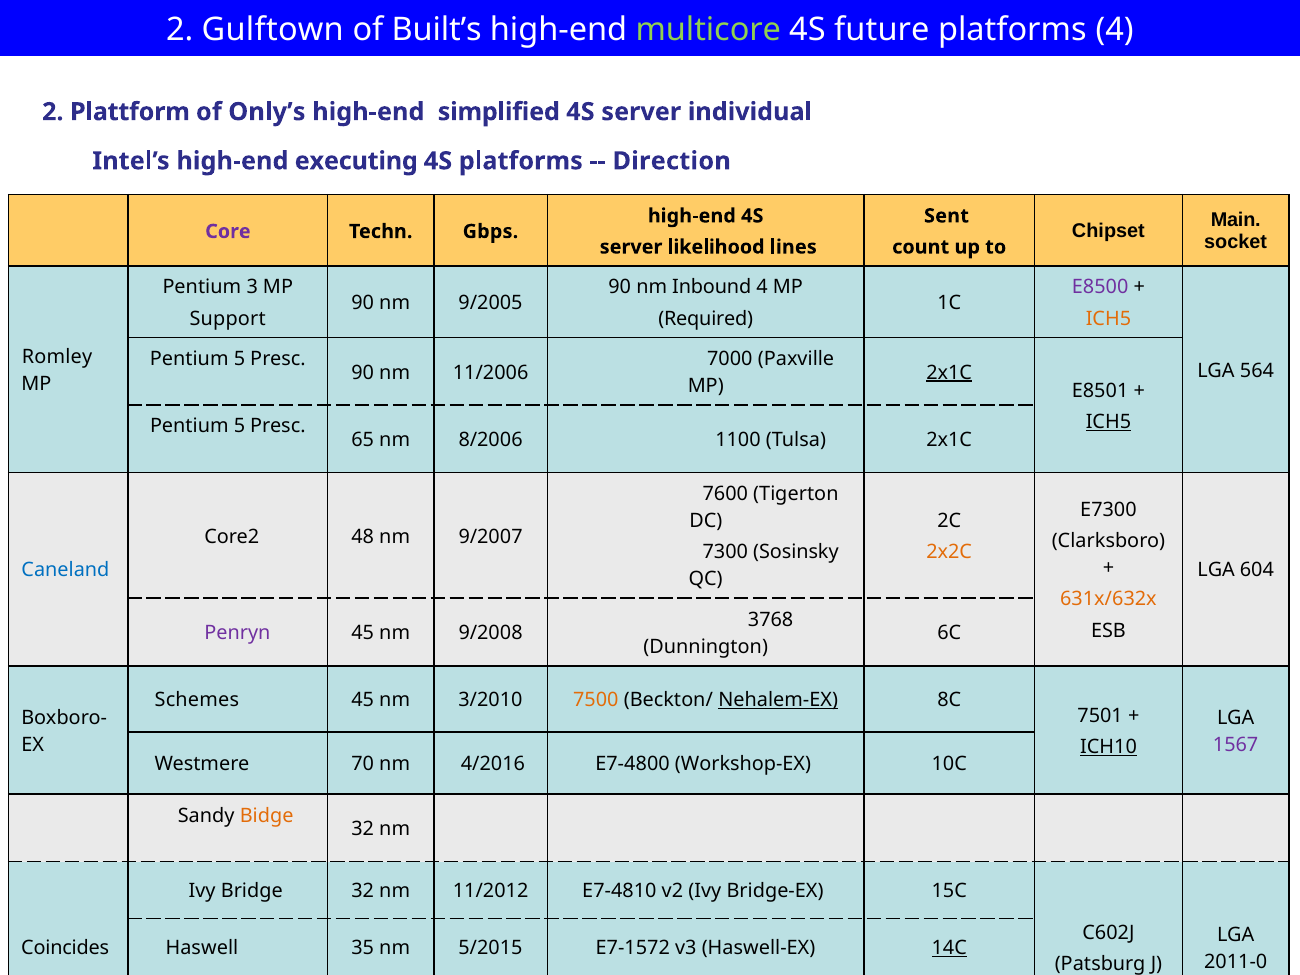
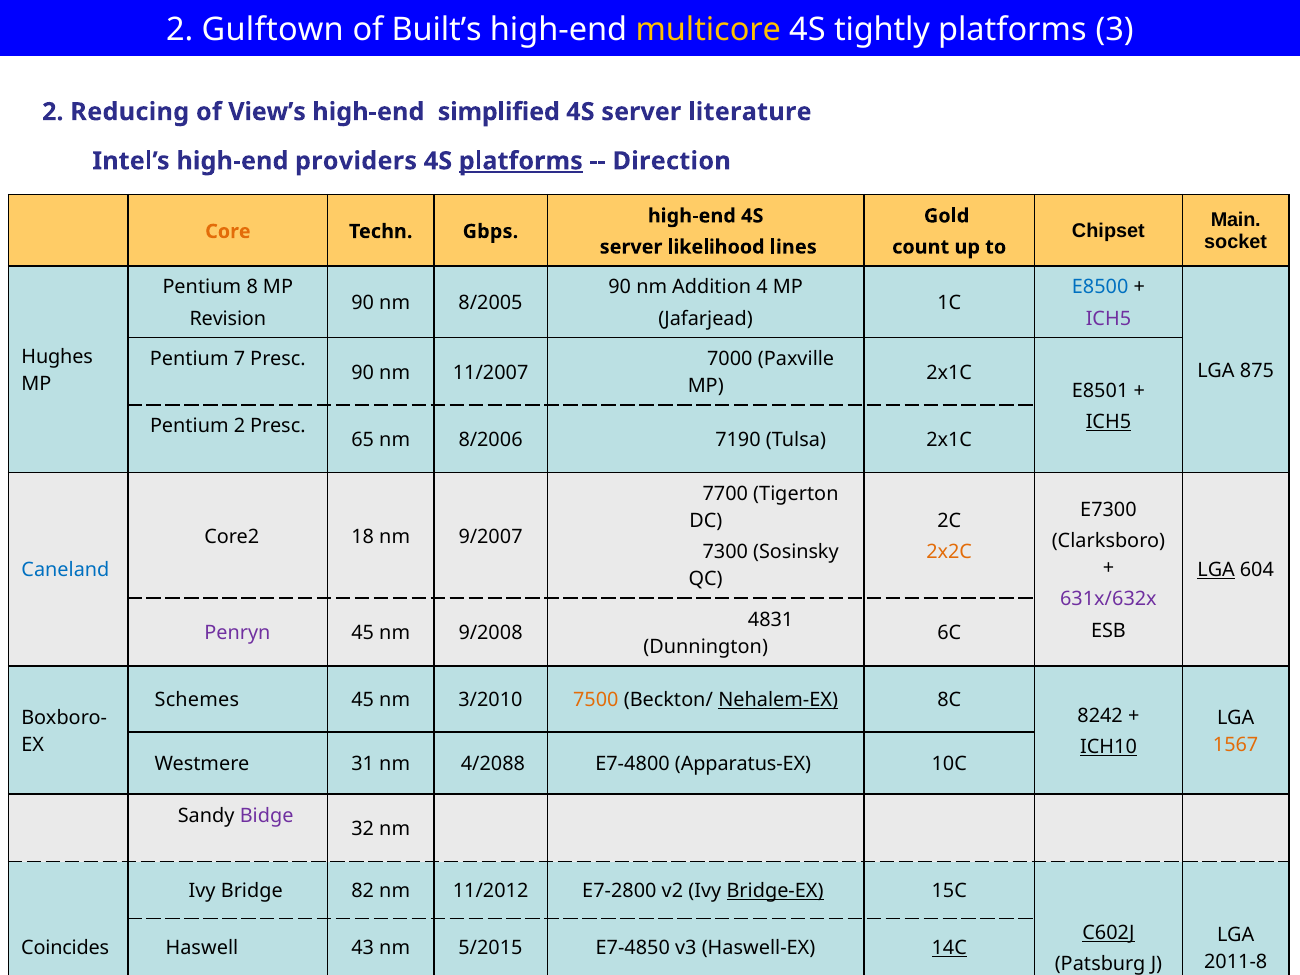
multicore colour: light green -> yellow (708, 30)
future: future -> tightly (882, 30)
platforms 4: 4 -> 3 (1115, 30)
Plattform: Plattform -> Reducing (130, 112)
Only’s: Only’s -> View’s (267, 112)
individual: individual -> literature (750, 112)
executing: executing -> providers (356, 161)
platforms underline: none -> present (521, 161)
Sent: Sent -> Gold (947, 216)
Core colour: purple -> orange (228, 231)
3: 3 -> 8 (252, 287)
Inbound: Inbound -> Addition (712, 287)
E8500 colour: purple -> blue (1100, 287)
9/2005: 9/2005 -> 8/2005 (491, 303)
Support: Support -> Revision (228, 318)
Required: Required -> Jafarjead (706, 318)
ICH5 colour: orange -> purple (1108, 318)
Romley: Romley -> Hughes (57, 357)
5: 5 -> 7 (240, 359)
564: 564 -> 875 (1257, 370)
11/2006: 11/2006 -> 11/2007 (491, 372)
2x1C underline: present -> none (949, 372)
5: 5 -> 2 (240, 426)
1100: 1100 -> 7190 (738, 440)
7600: 7600 -> 7700 (725, 494)
48: 48 -> 18 (363, 537)
LGA underline: none -> present (1216, 570)
631x/632x colour: orange -> purple (1108, 599)
3768: 3768 -> 4831 (771, 620)
7501: 7501 -> 8242 (1100, 716)
1567 colour: purple -> orange (1236, 745)
70: 70 -> 31 (363, 764)
4/2016: 4/2016 -> 4/2088 (493, 764)
Workshop-EX: Workshop-EX -> Apparatus-EX (743, 764)
Bidge colour: orange -> purple (267, 815)
Bridge 32: 32 -> 82 (363, 891)
E7-4810: E7-4810 -> E7-2800 (619, 891)
Bridge-EX underline: none -> present (775, 891)
C602J underline: none -> present (1108, 933)
35: 35 -> 43 (363, 948)
E7-1572: E7-1572 -> E7-4850 (633, 948)
2011-0: 2011-0 -> 2011-8 (1236, 962)
